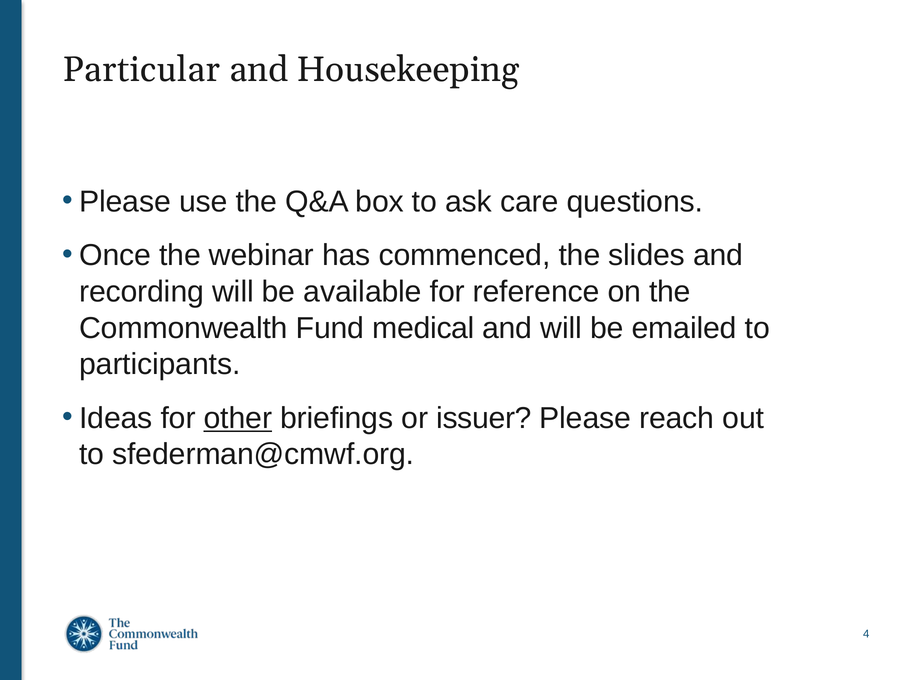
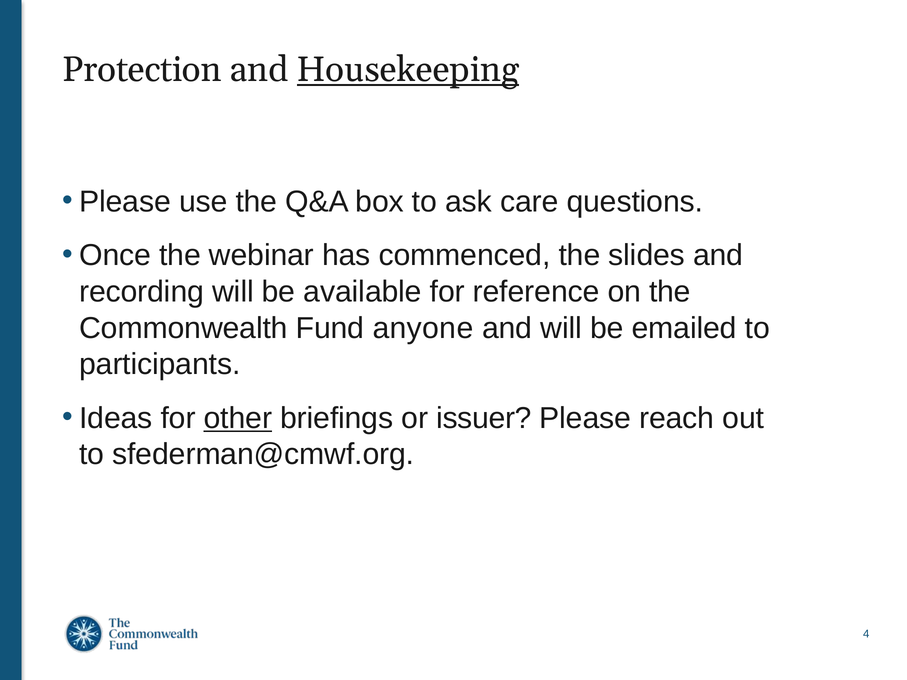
Particular: Particular -> Protection (142, 70)
Housekeeping underline: none -> present (408, 70)
medical: medical -> anyone (423, 328)
